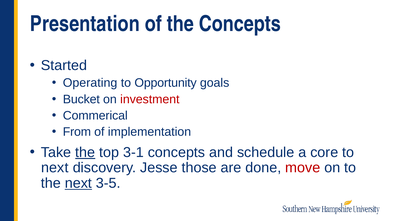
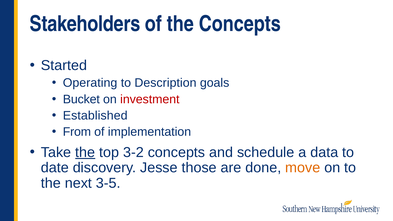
Presentation: Presentation -> Stakeholders (85, 24)
Opportunity: Opportunity -> Description (165, 83)
Commerical: Commerical -> Established (95, 116)
3-1: 3-1 -> 3-2 (133, 152)
core: core -> data (324, 152)
next: next -> date (55, 168)
move colour: red -> orange (303, 168)
next underline: present -> none (78, 183)
